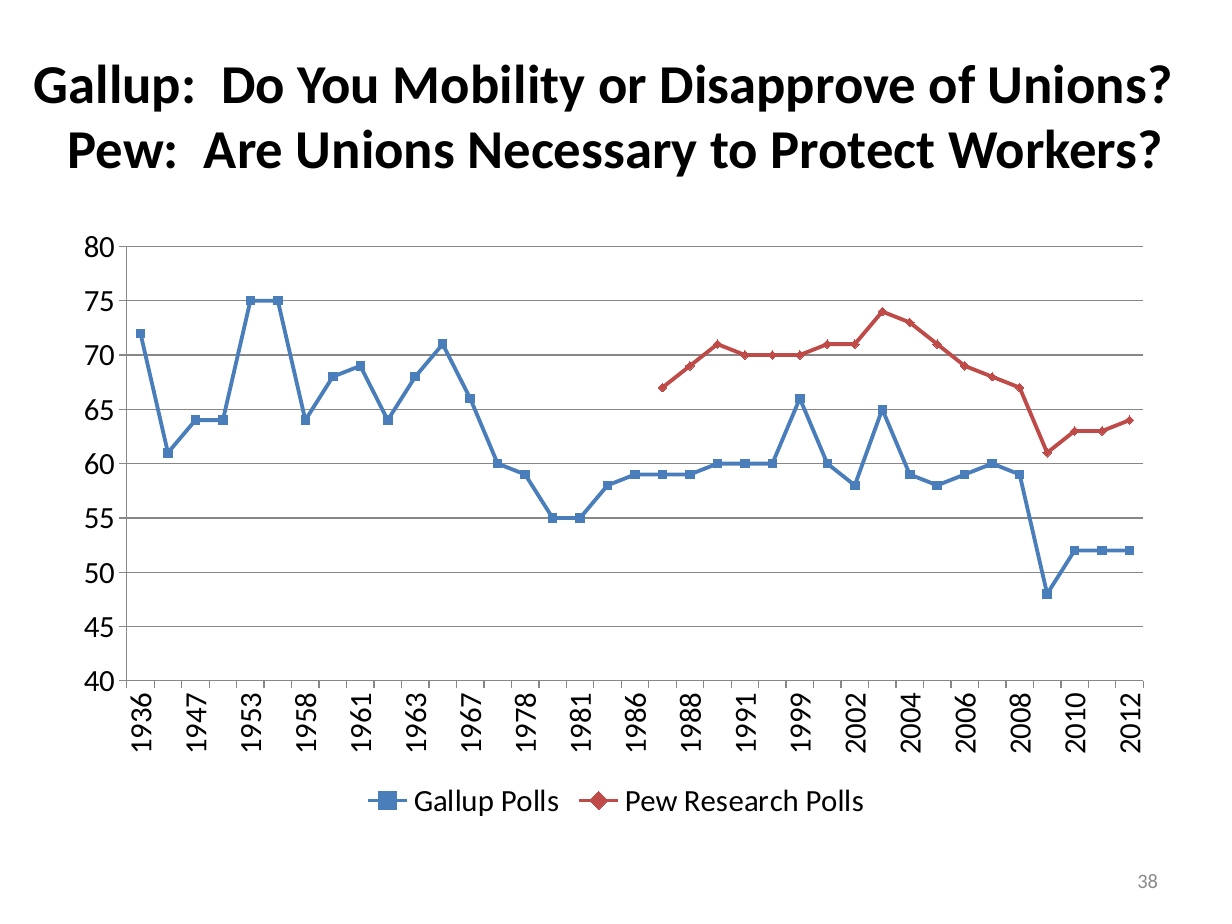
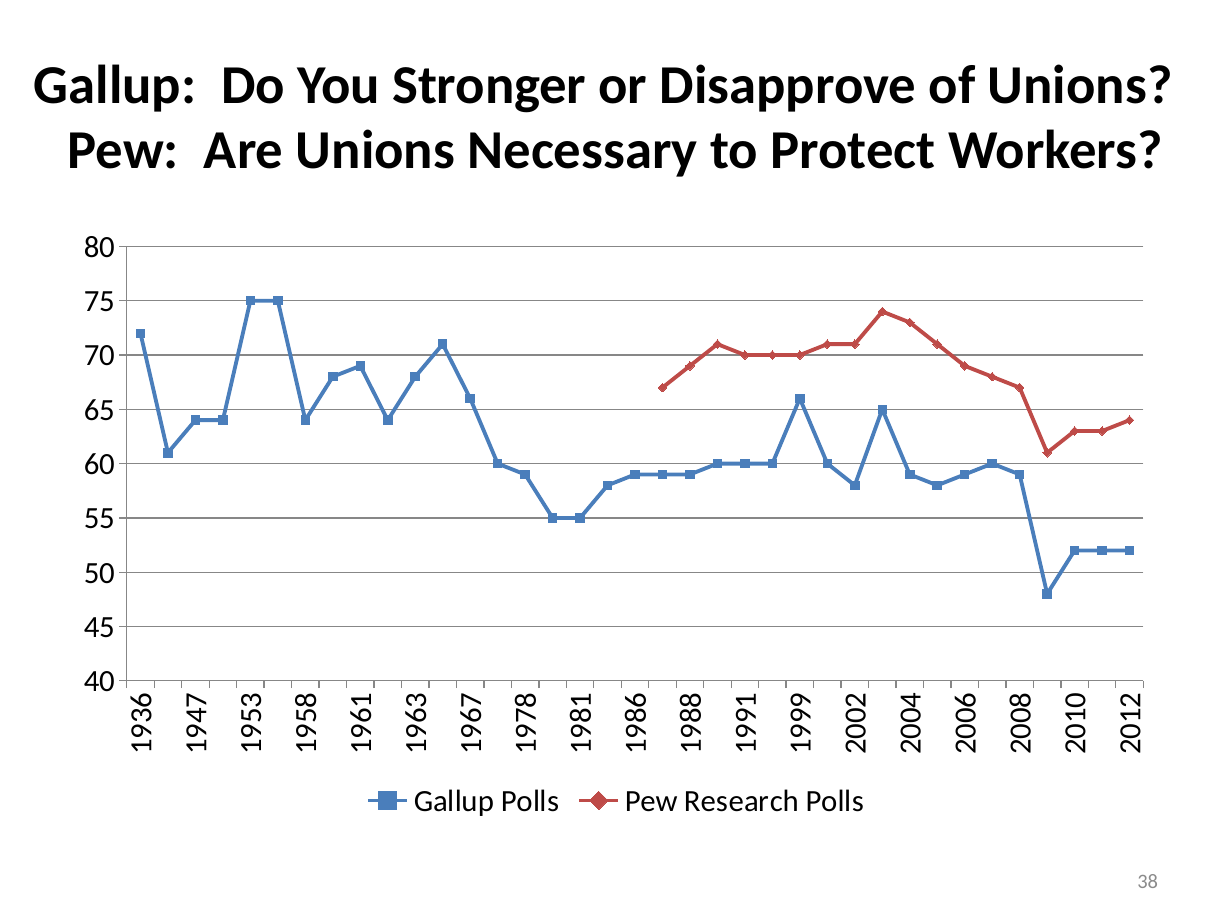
Mobility: Mobility -> Stronger (490, 85)
